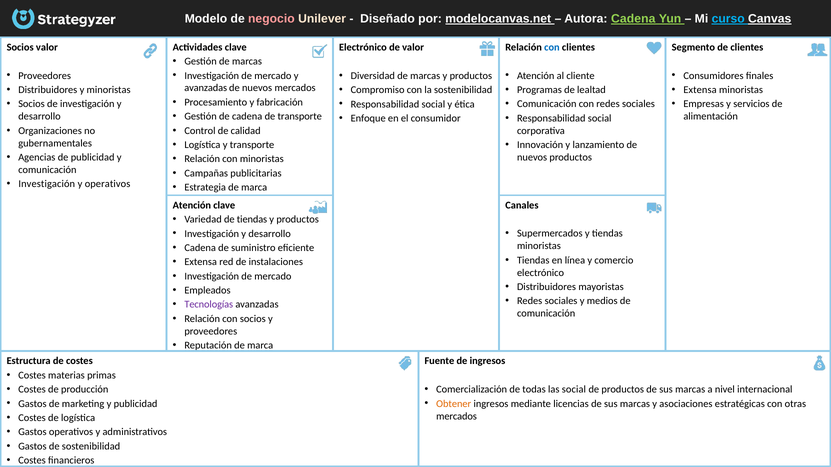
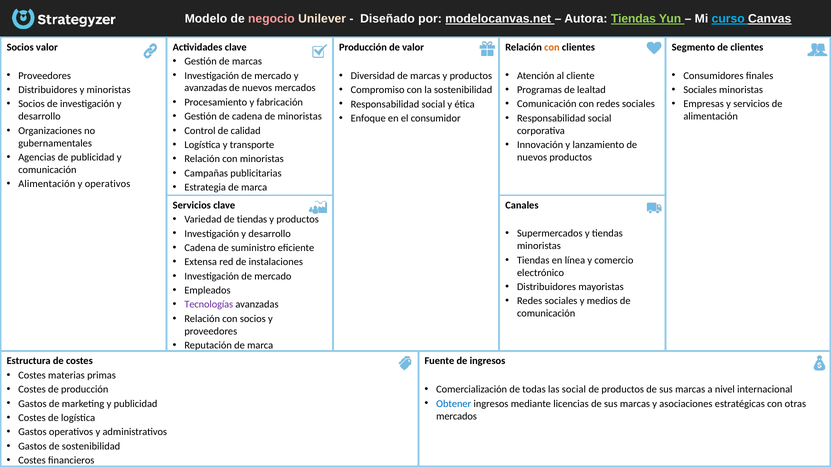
Autora Cadena: Cadena -> Tiendas (633, 19)
con colour: blue -> orange (552, 47)
Electrónico: Electrónico -> Producción (363, 47)
Extensa: Extensa -> Sociales (700, 90)
de transporte: transporte -> minoristas (300, 117)
Investigación: Investigación -> Alimentación (47, 184)
Atención: Atención -> Servicios (192, 205)
Obtener colour: orange -> blue (454, 404)
